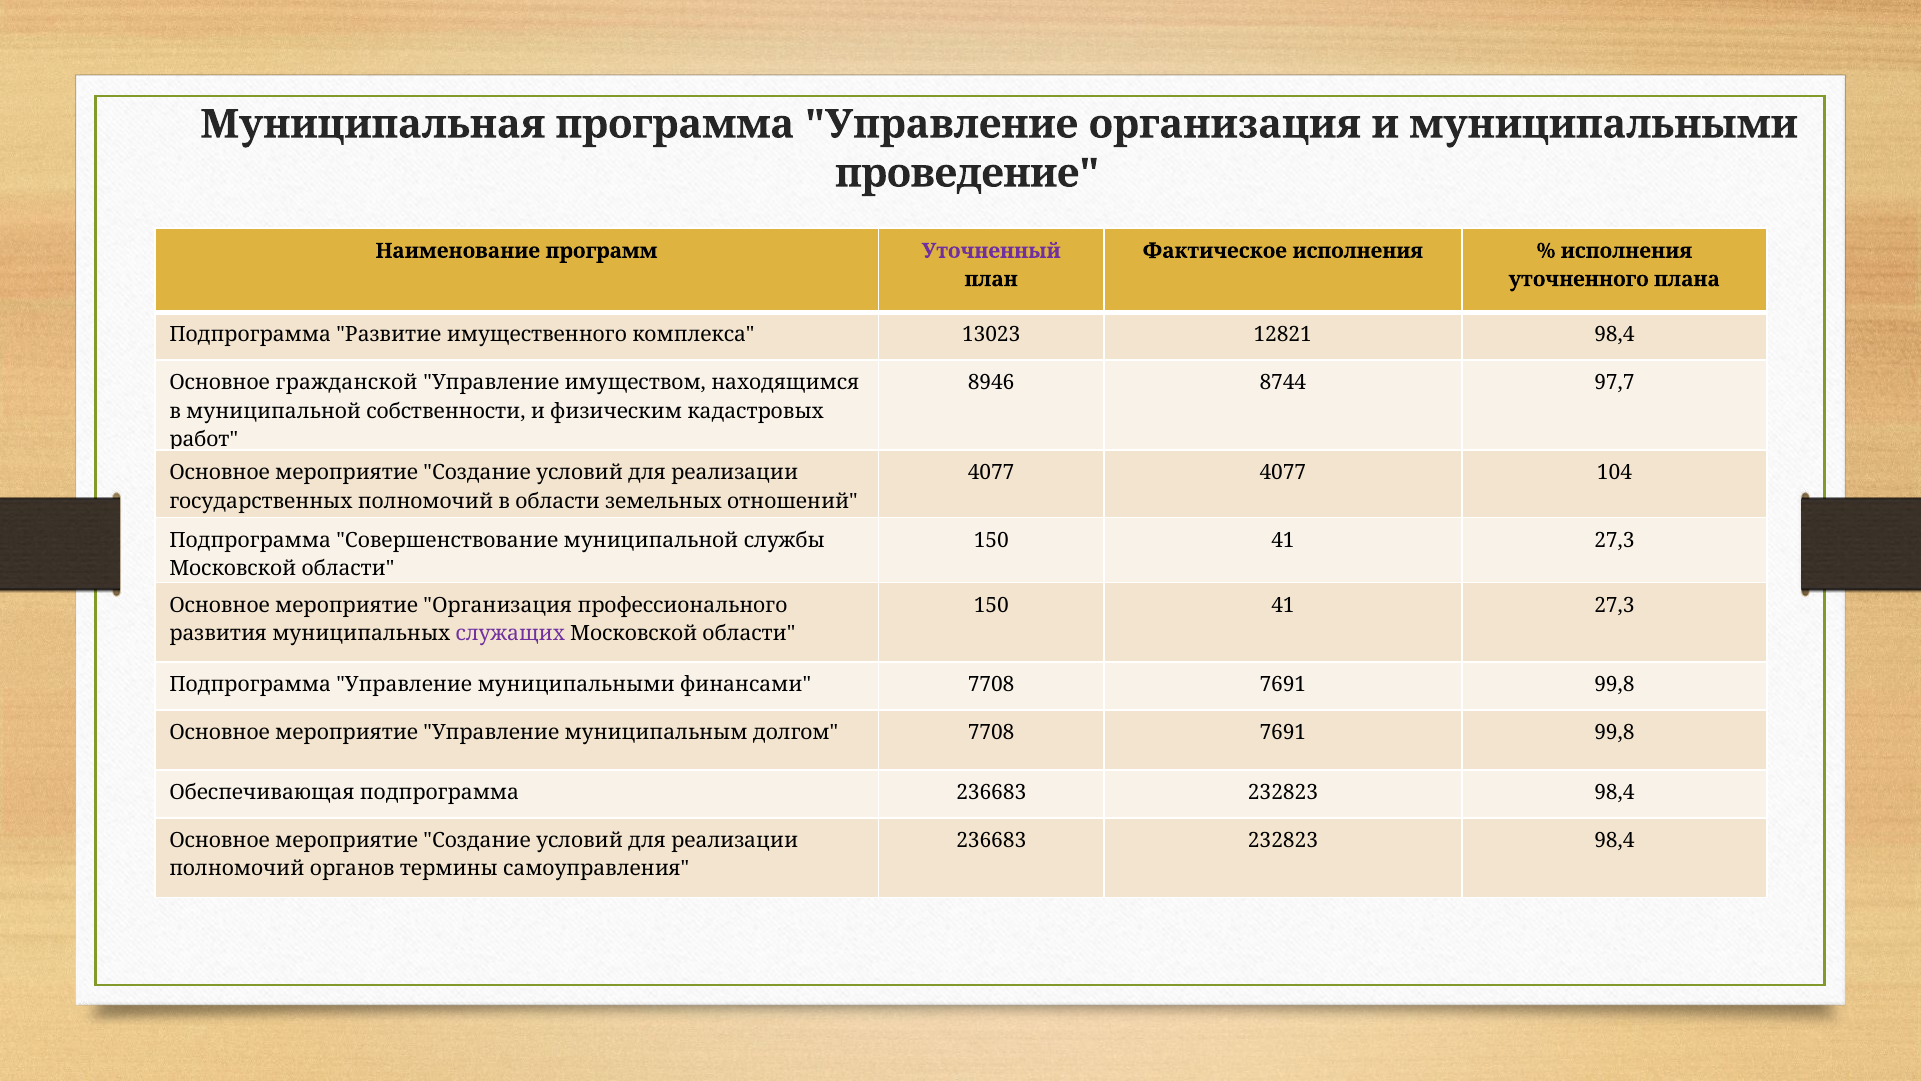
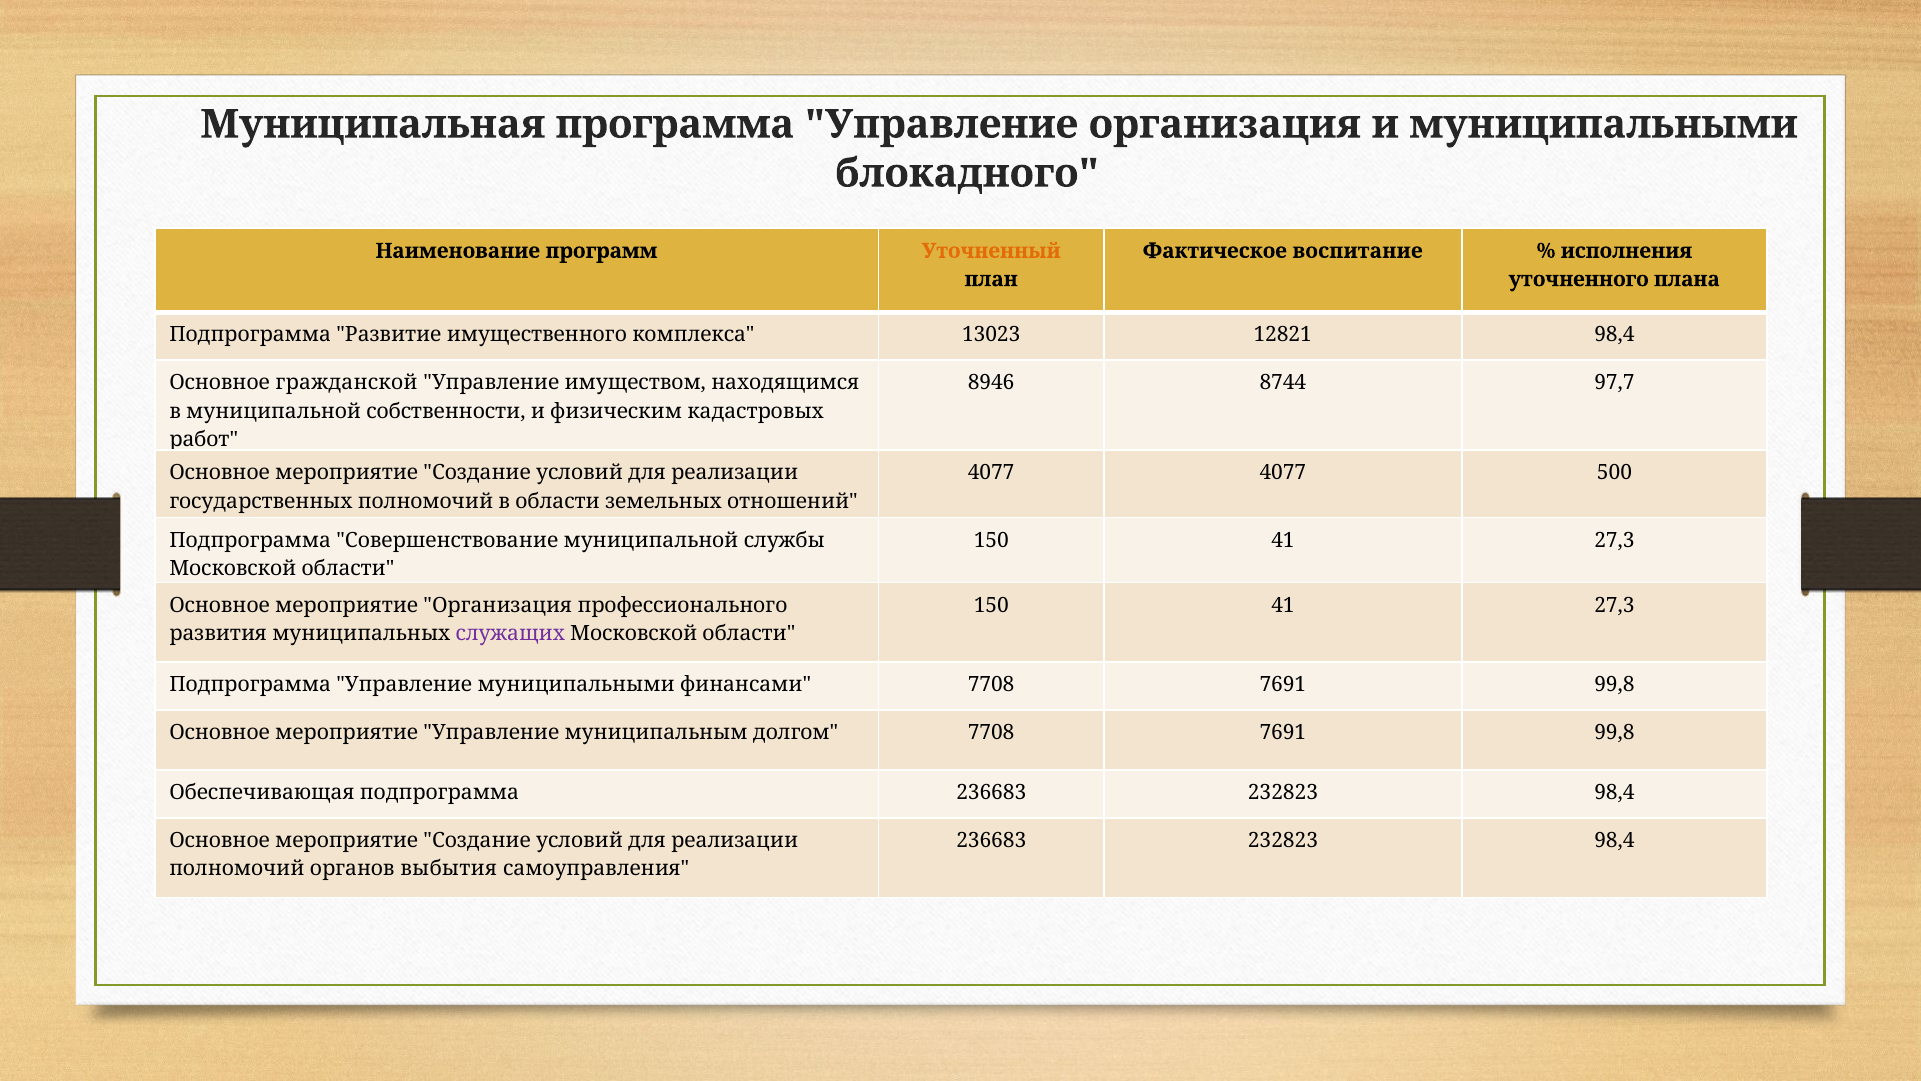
проведение: проведение -> блокадного (967, 173)
Уточненный colour: purple -> orange (991, 251)
Фактическое исполнения: исполнения -> воспитание (1358, 251)
104: 104 -> 500 (1614, 473)
термины: термины -> выбытия (449, 868)
